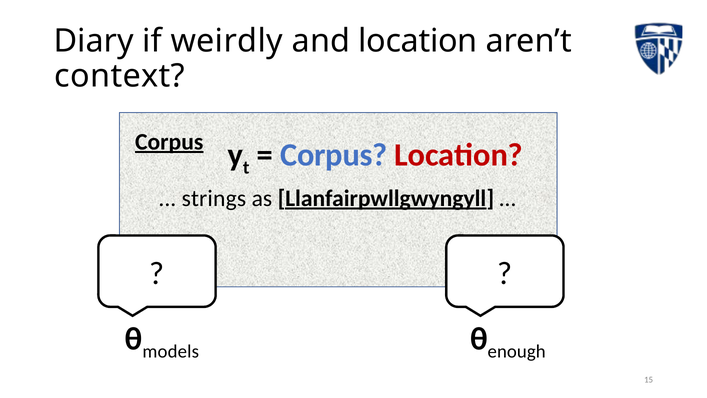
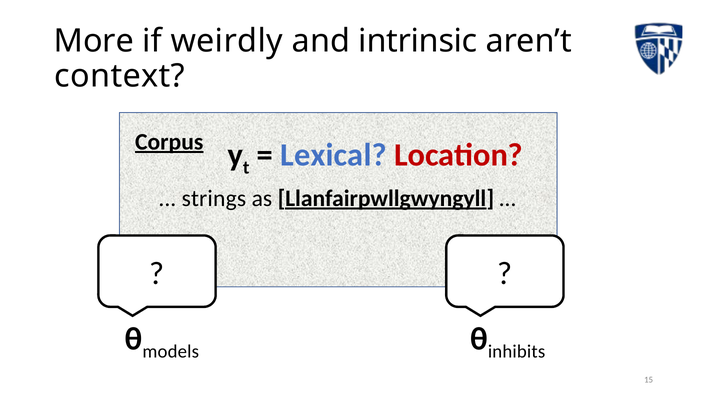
Diary: Diary -> More (94, 41)
and location: location -> intrinsic (418, 41)
Corpus: Corpus -> Lexical (333, 155)
enough: enough -> inhibits (517, 351)
